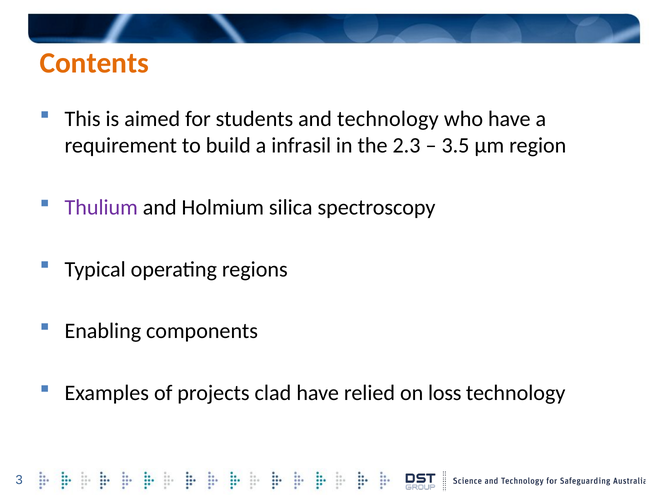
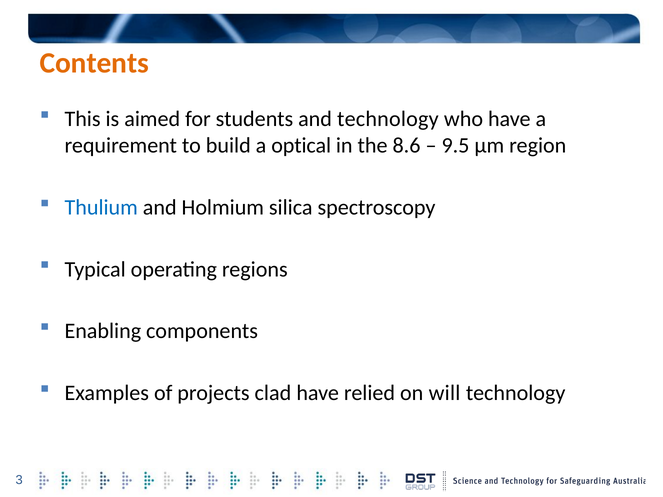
infrasil: infrasil -> optical (301, 146)
2.3: 2.3 -> 8.6 (406, 146)
3.5: 3.5 -> 9.5 (455, 146)
Thulium colour: purple -> blue (101, 208)
loss: loss -> will (445, 393)
